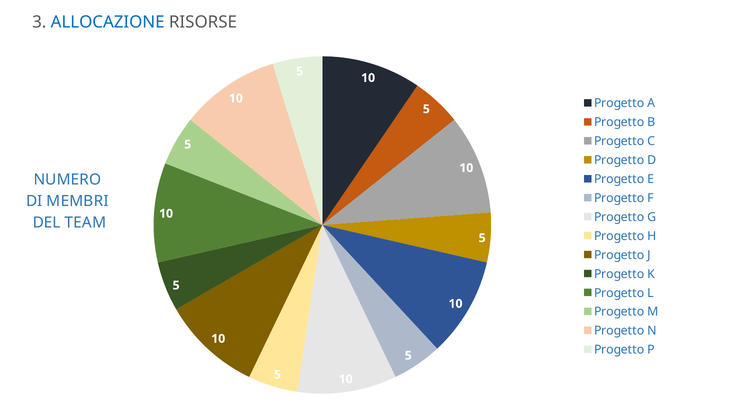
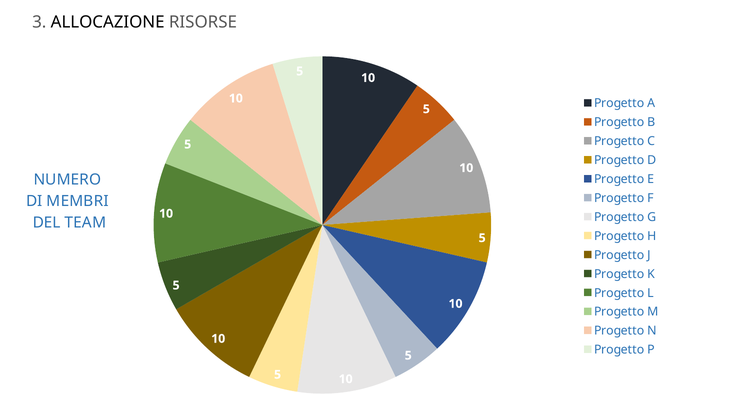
ALLOCAZIONE colour: blue -> black (108, 22)
